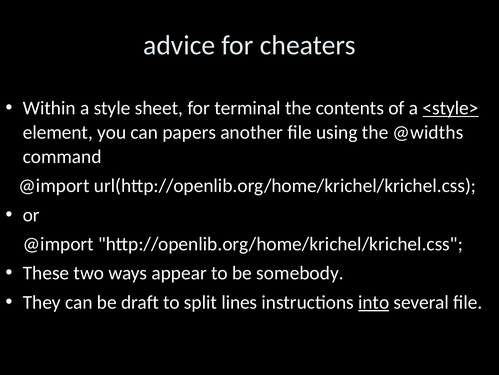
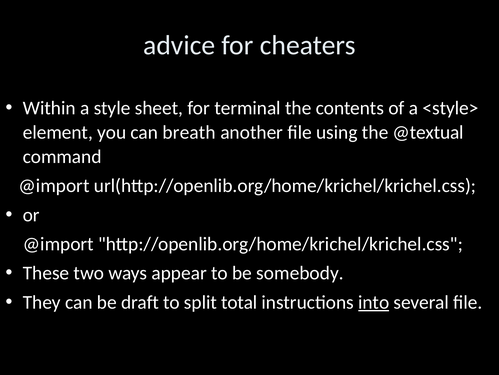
<style> underline: present -> none (451, 108)
papers: papers -> breath (189, 132)
@widths: @widths -> @textual (428, 132)
lines: lines -> total (239, 302)
